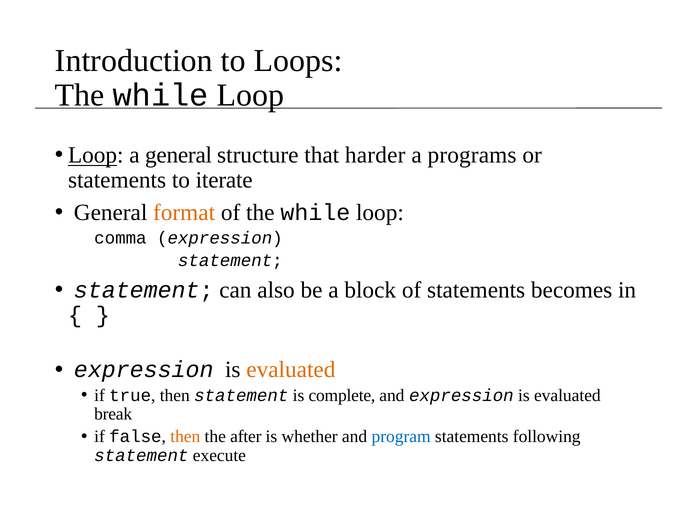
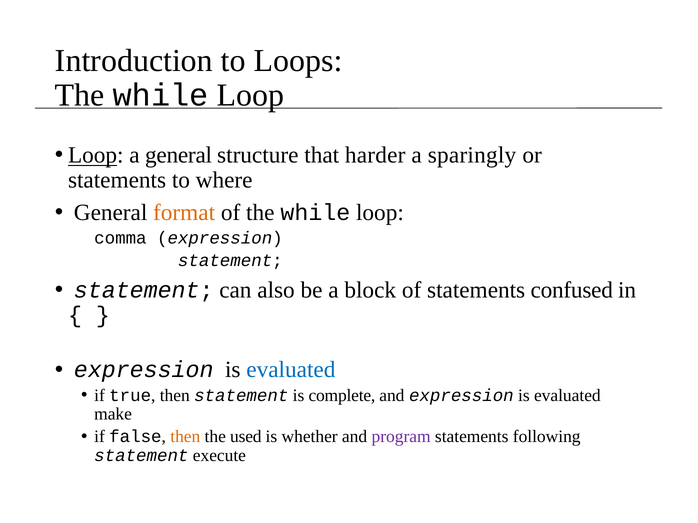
programs: programs -> sparingly (472, 155)
iterate: iterate -> where (224, 180)
becomes: becomes -> confused (572, 290)
evaluated colour: orange -> blue (291, 370)
break: break -> make (113, 415)
after: after -> used (246, 437)
program colour: blue -> purple (401, 437)
